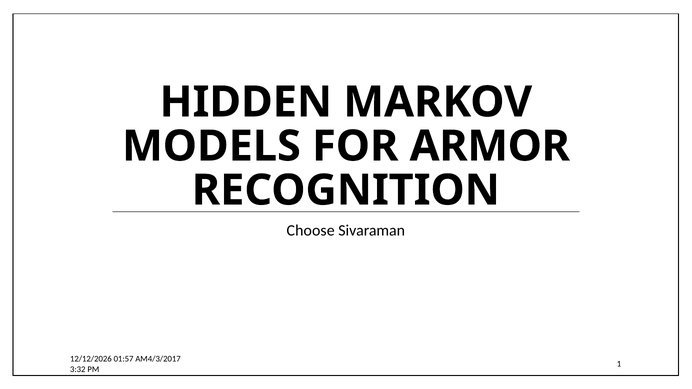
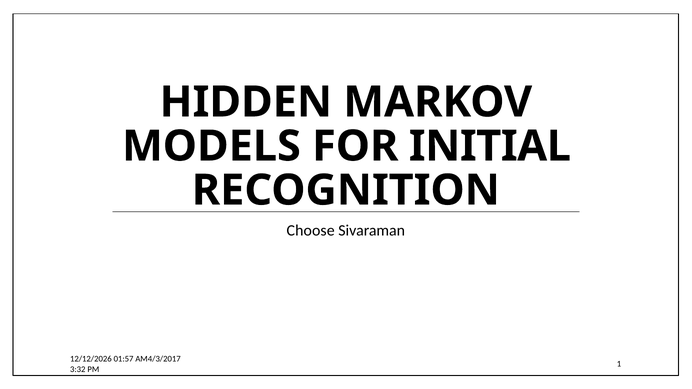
ARMOR: ARMOR -> INITIAL (490, 146)
